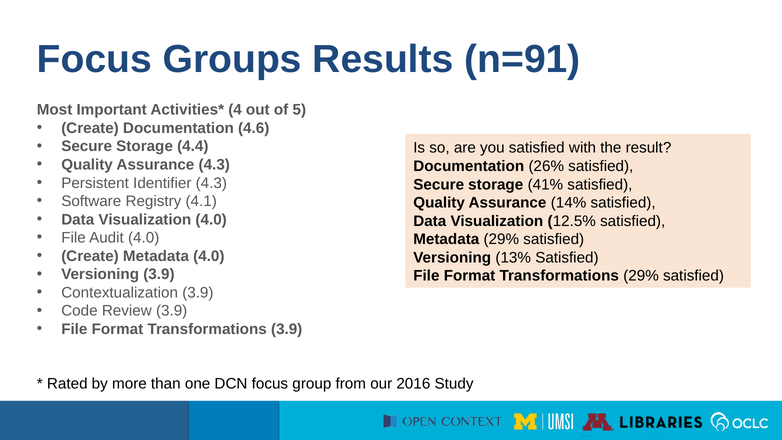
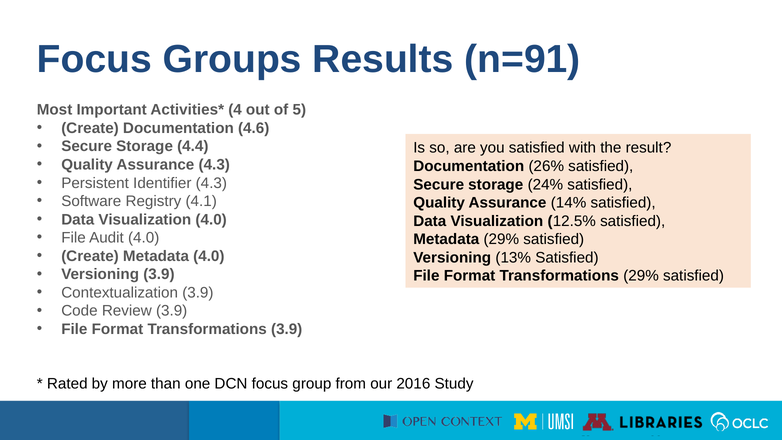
41%: 41% -> 24% (545, 184)
